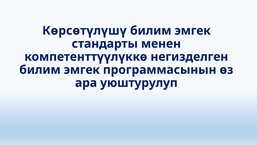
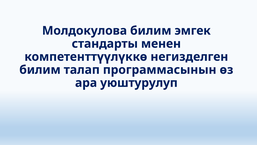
Көрсөтүлүшү: Көрсөтүлүшү -> Молдокулова (85, 31)
эмгек: эмгек -> талап (82, 70)
